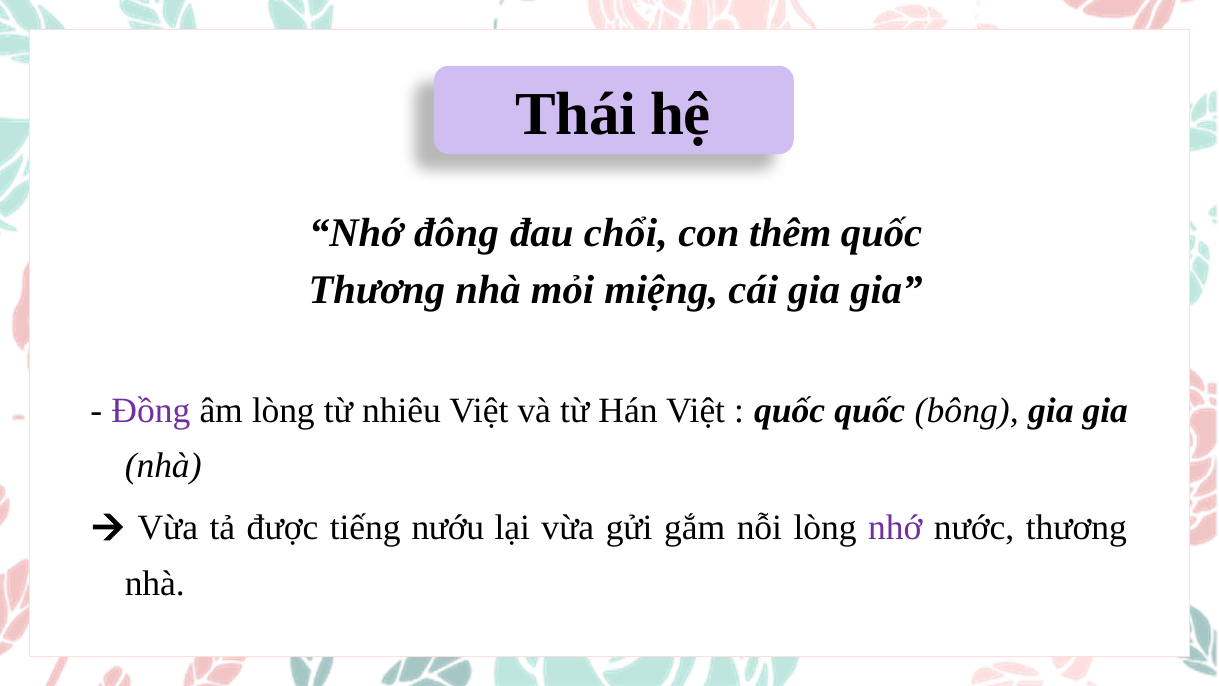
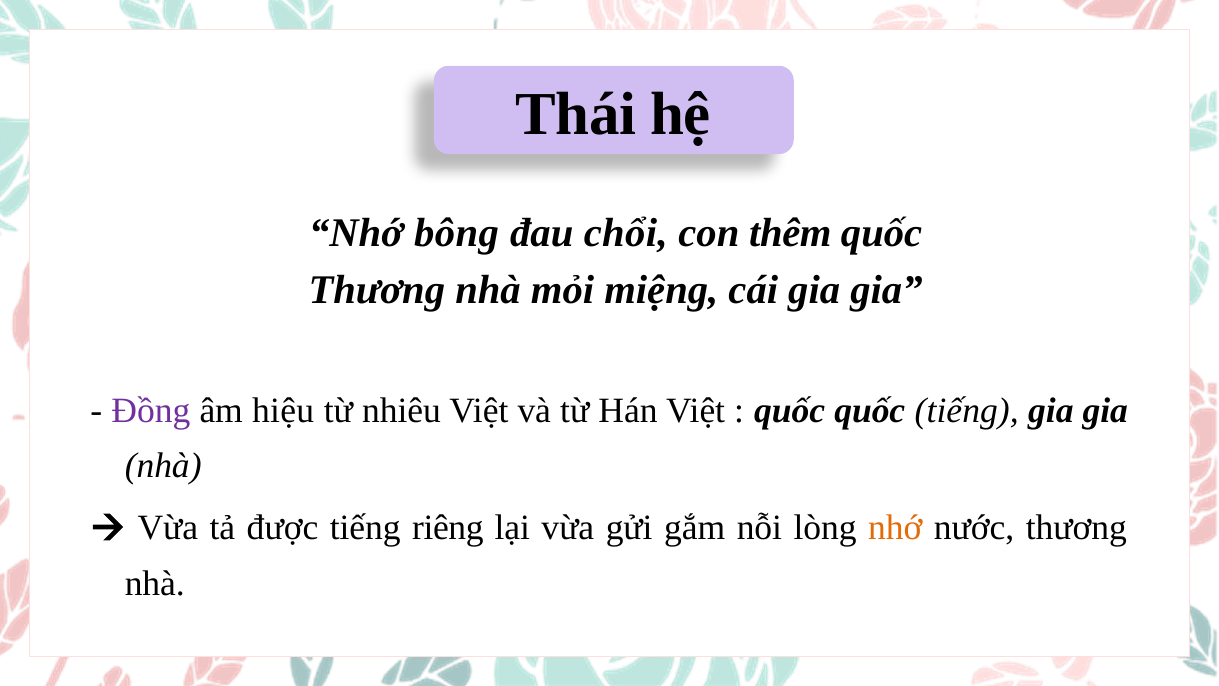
đông: đông -> bông (456, 233)
âm lòng: lòng -> hiệu (283, 410)
quốc bông: bông -> tiếng (967, 410)
nướu: nướu -> riêng (448, 528)
nhớ colour: purple -> orange (895, 528)
